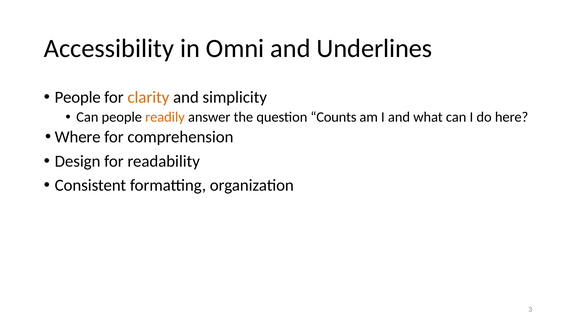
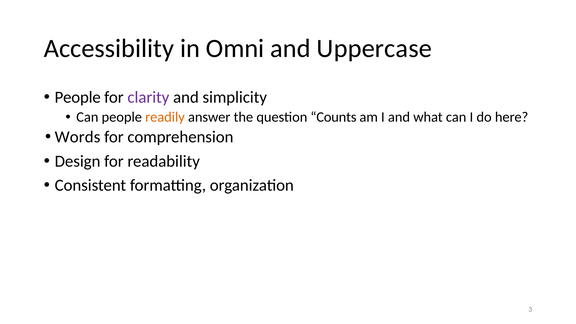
Underlines: Underlines -> Uppercase (374, 48)
clarity colour: orange -> purple (148, 97)
Where: Where -> Words (78, 137)
